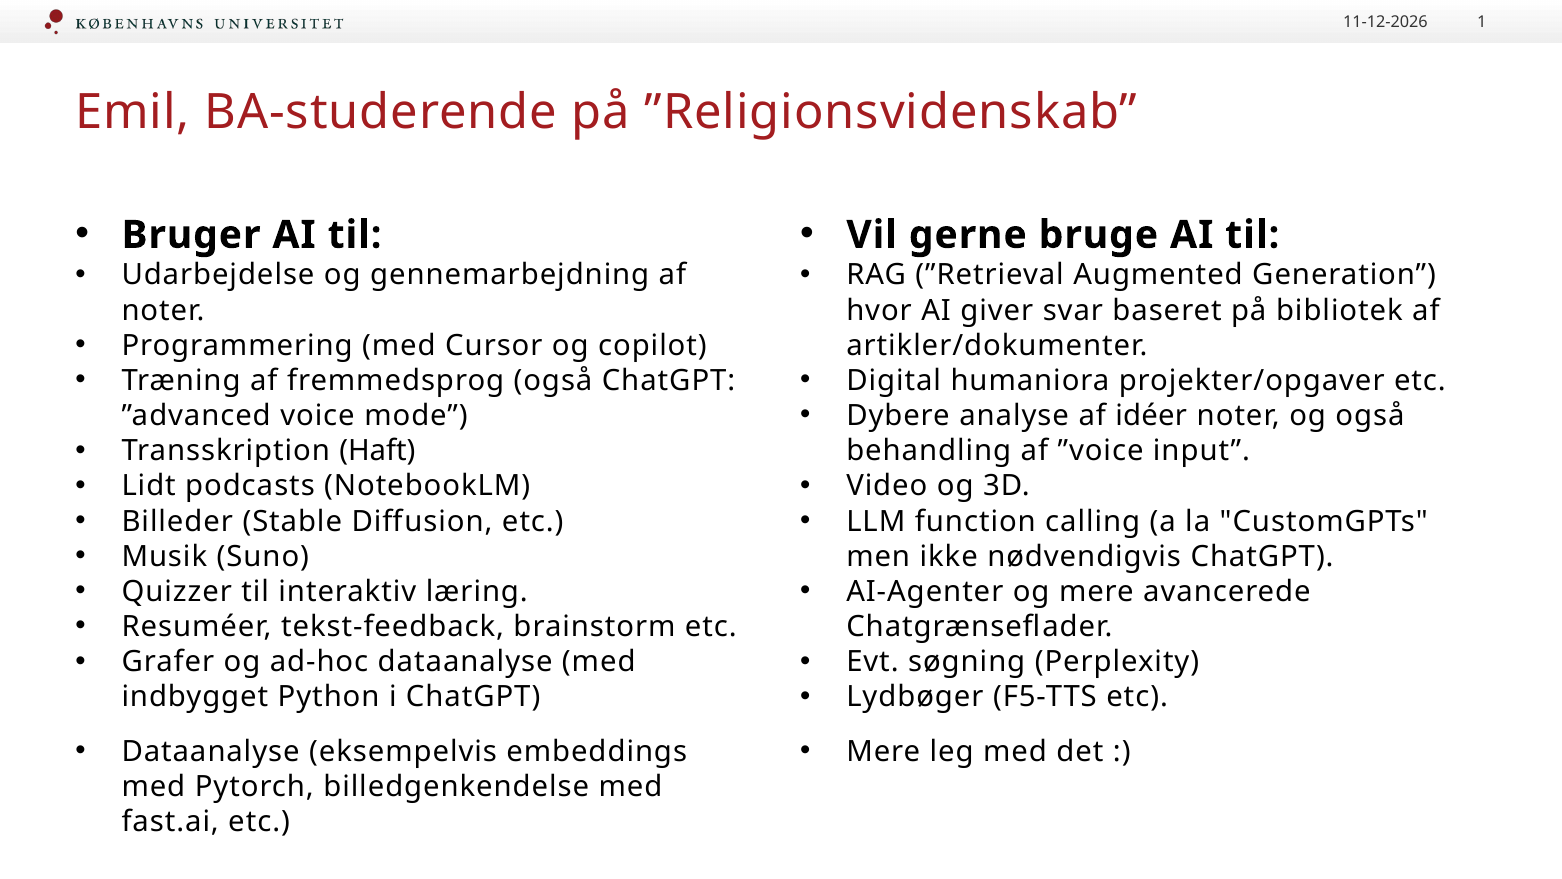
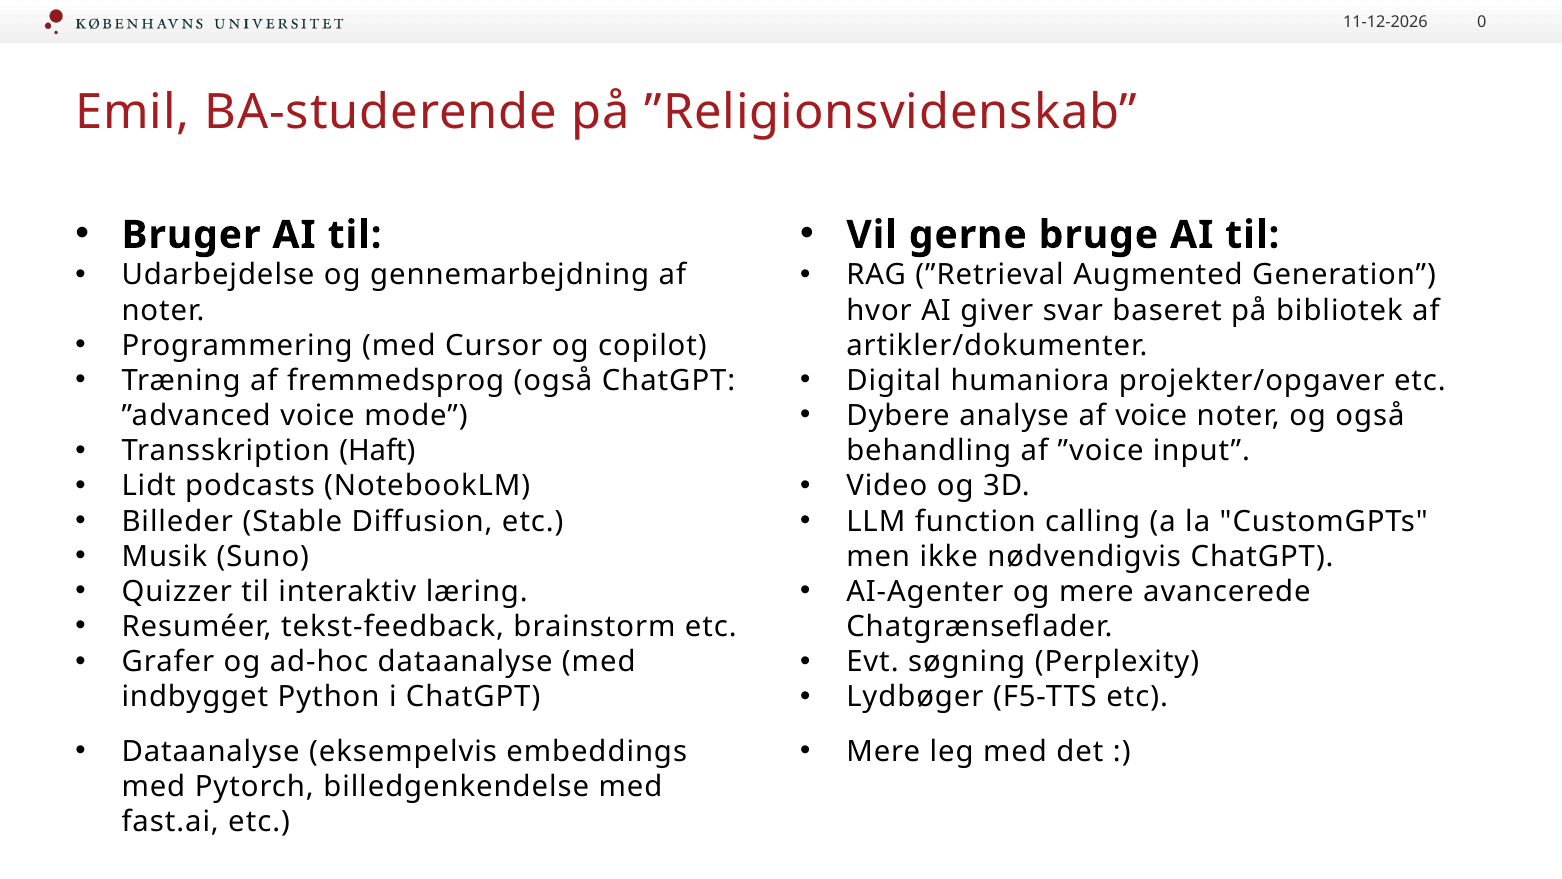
1: 1 -> 0 (1482, 22)
af idéer: idéer -> voice (1151, 416)
